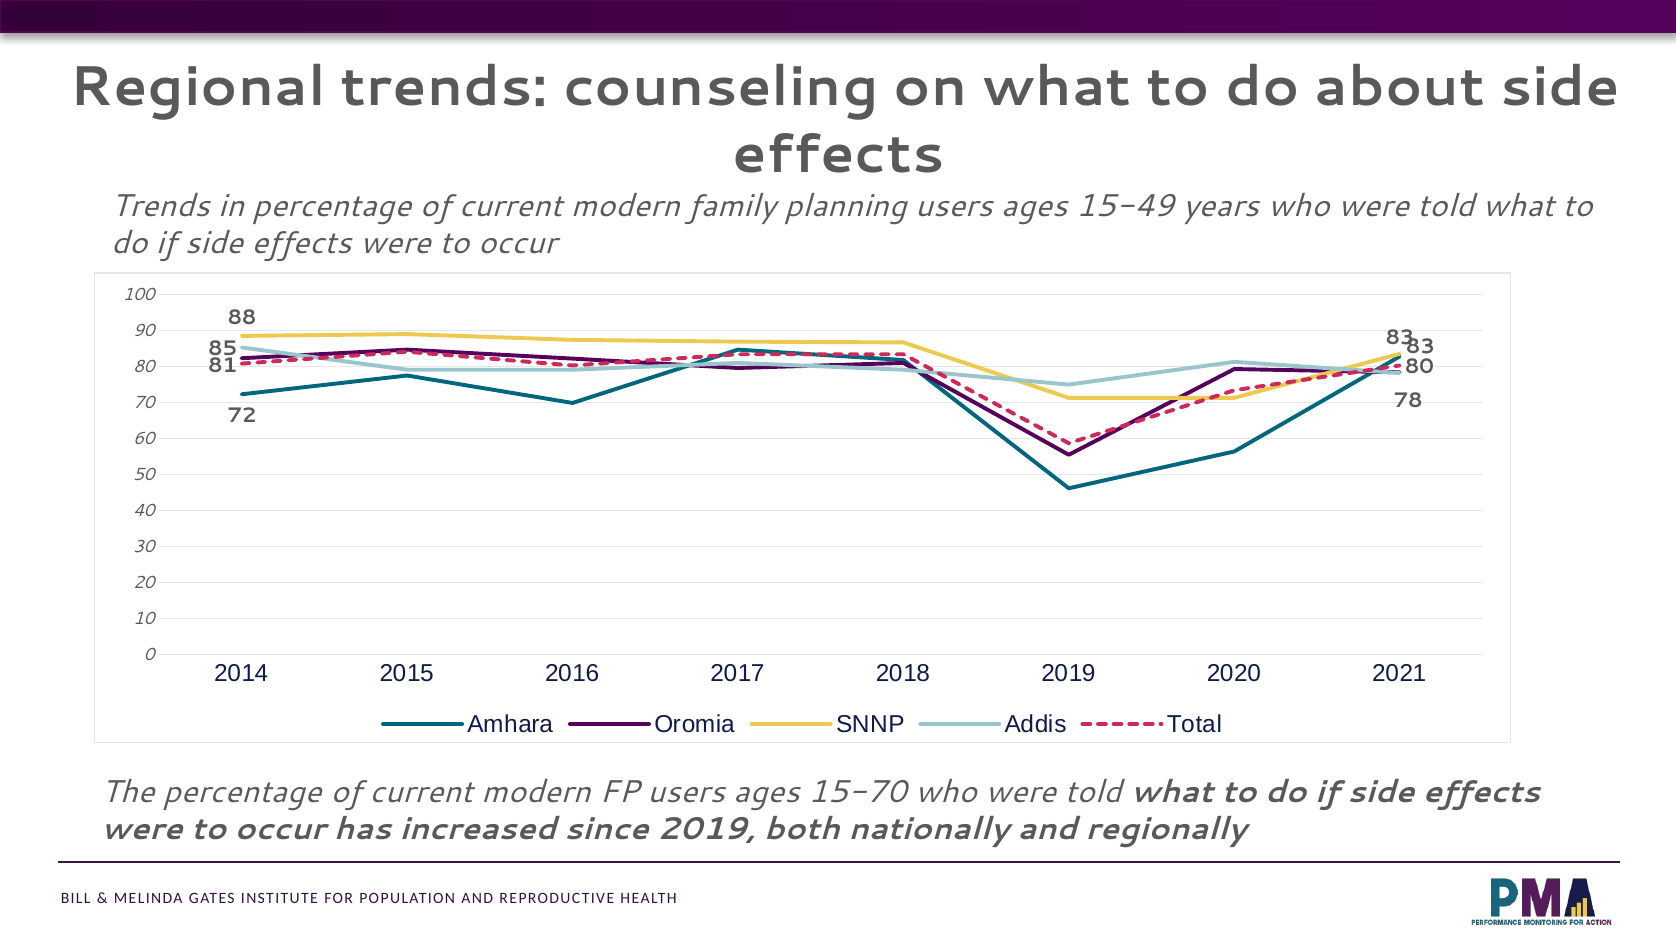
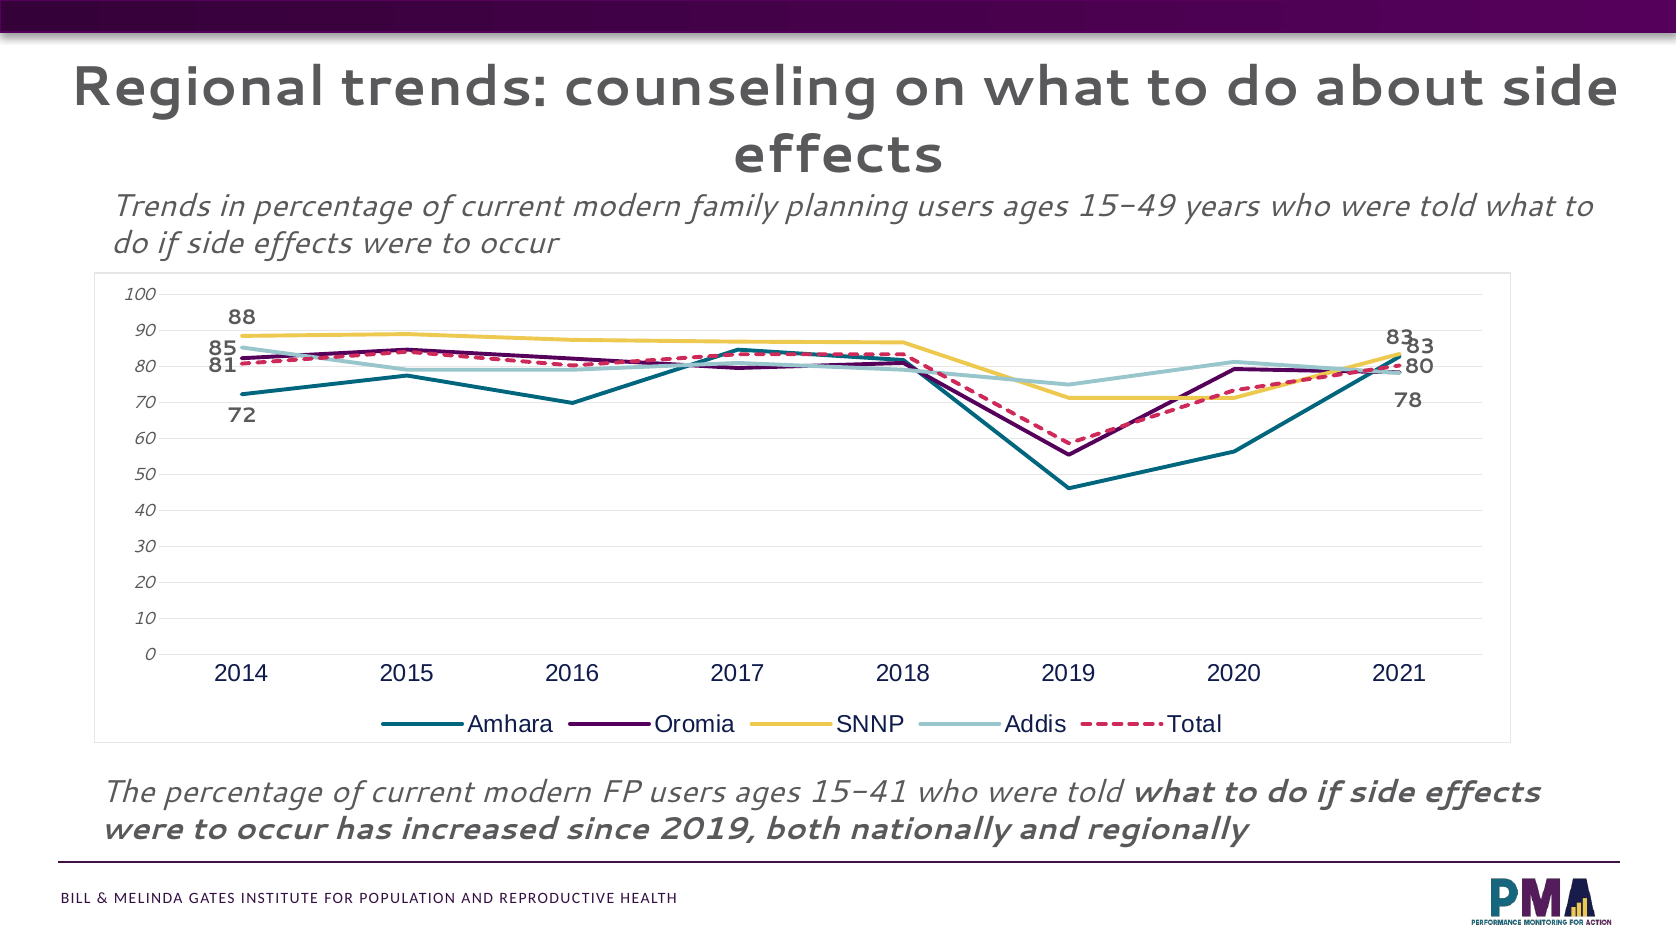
15-70: 15-70 -> 15-41 (857, 791)
